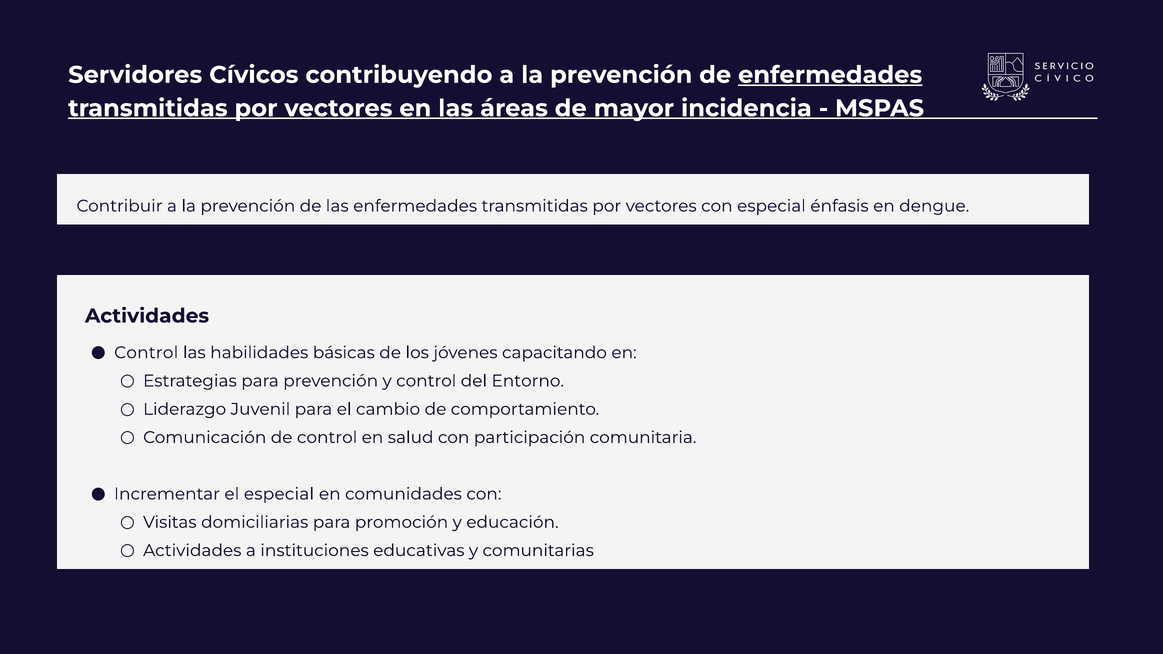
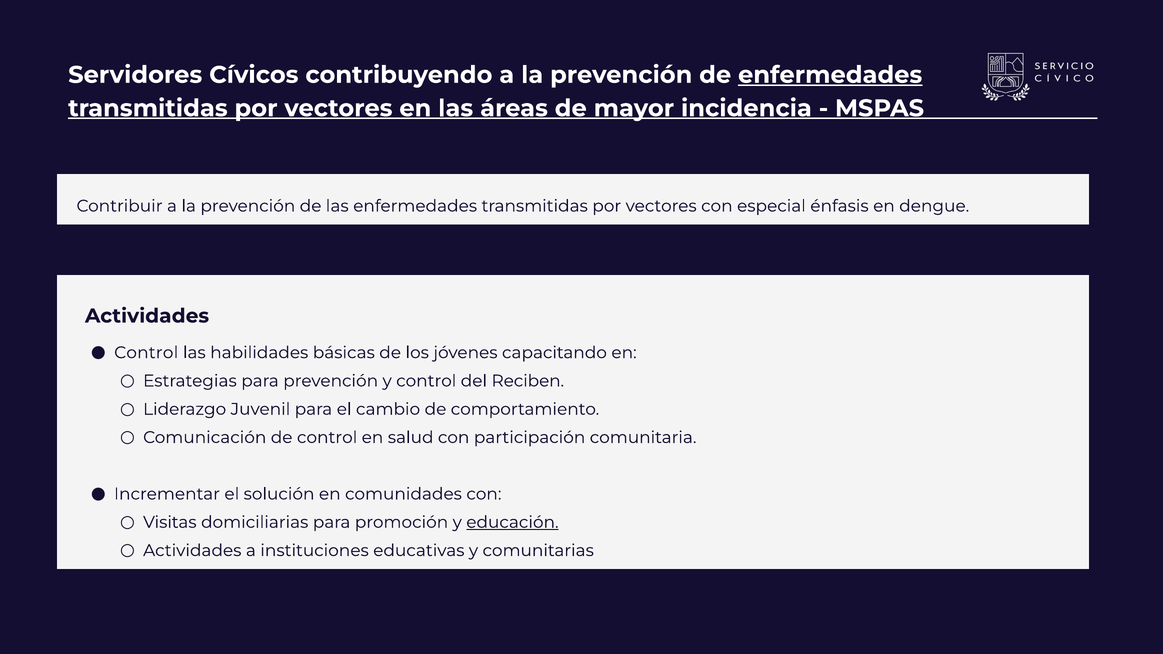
Entorno: Entorno -> Reciben (528, 381)
el especial: especial -> solución (279, 494)
educación underline: none -> present (512, 522)
